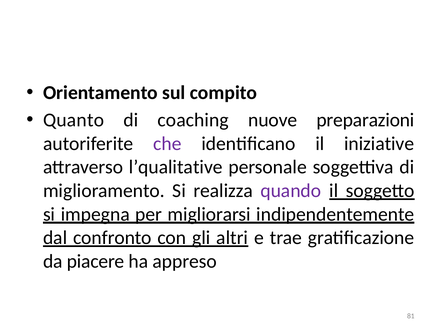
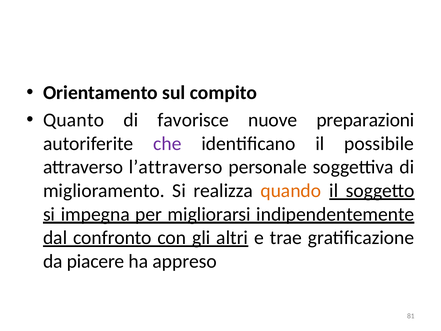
coaching: coaching -> favorisce (193, 120)
iniziative: iniziative -> possibile (379, 143)
l’qualitative: l’qualitative -> l’attraverso (176, 167)
quando colour: purple -> orange (291, 191)
